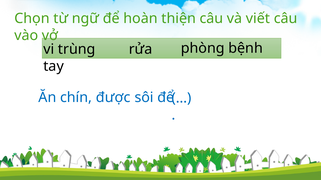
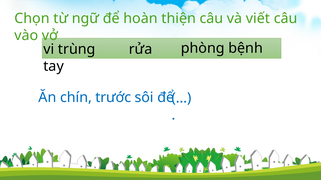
được: được -> trước (113, 98)
